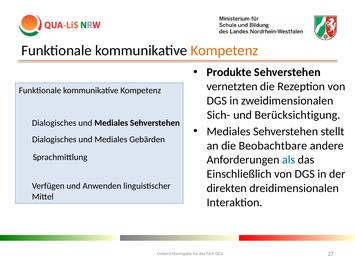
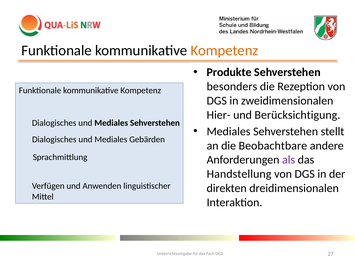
vernetzten: vernetzten -> besonders (232, 87)
Sich-: Sich- -> Hier- (219, 115)
als colour: blue -> purple (289, 160)
Einschließlich: Einschließlich -> Handstellung (239, 174)
